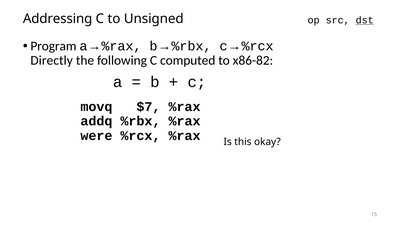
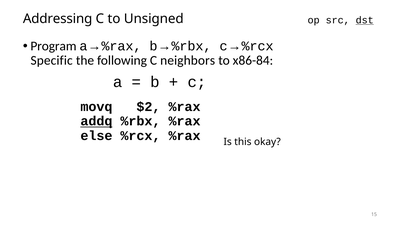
Directly: Directly -> Specific (52, 61)
computed: computed -> neighbors (188, 61)
x86-82: x86-82 -> x86-84 (253, 61)
$7: $7 -> $2 (148, 107)
addq underline: none -> present (96, 121)
were: were -> else (96, 136)
